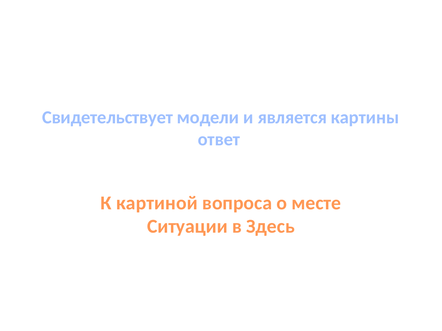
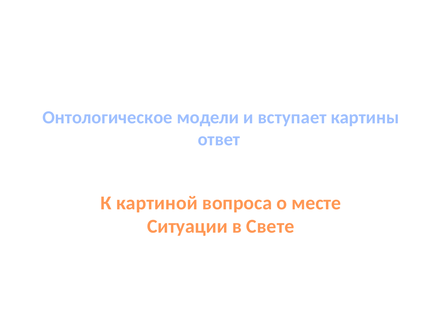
Свидетельствует: Свидетельствует -> Онтологическое (107, 118)
является: является -> вступает (292, 118)
Здесь: Здесь -> Свете (270, 227)
